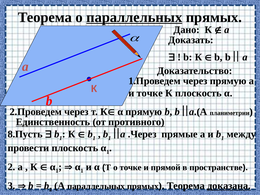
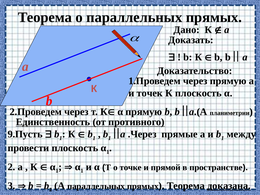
параллельных underline: present -> none (134, 17)
и точке: точке -> точек (150, 93)
8.Пусть: 8.Пусть -> 9.Пусть (25, 134)
